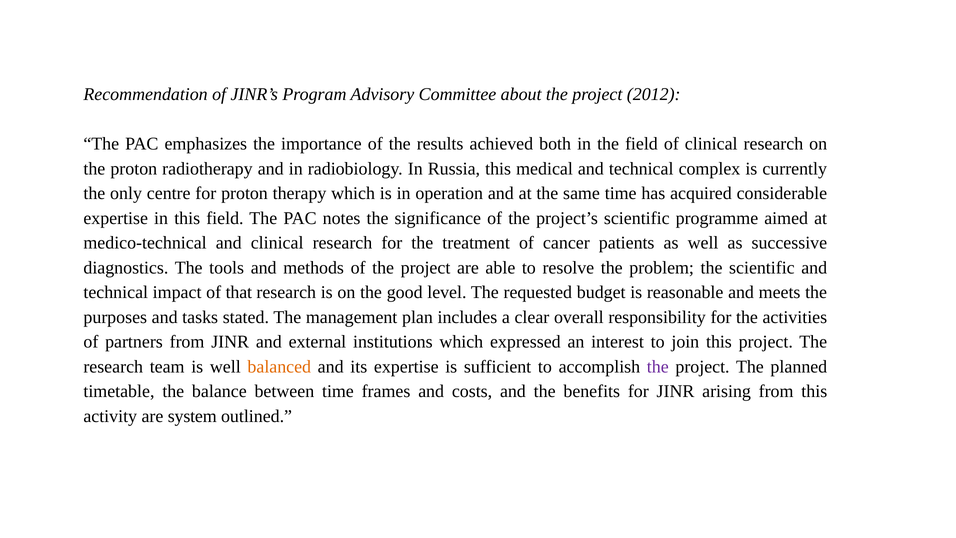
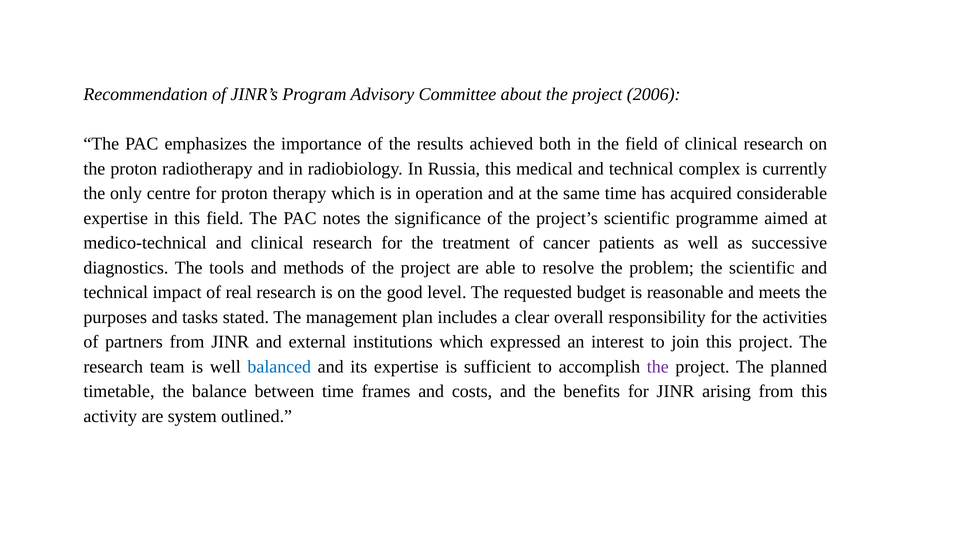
2012: 2012 -> 2006 (654, 94)
that: that -> real (239, 292)
balanced colour: orange -> blue (279, 366)
